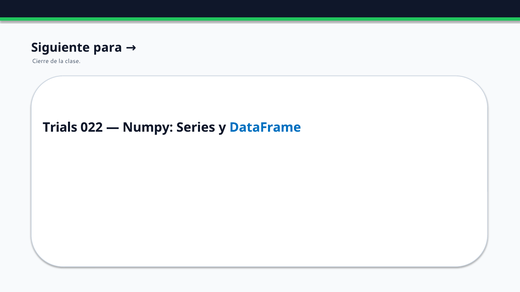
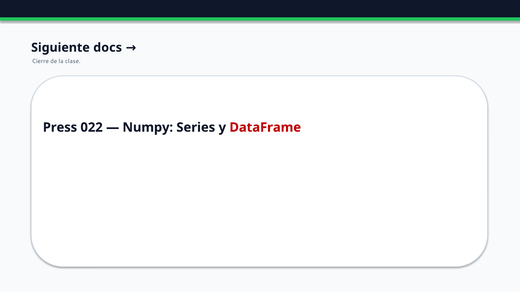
para: para -> docs (108, 48)
Trials: Trials -> Press (60, 128)
DataFrame colour: blue -> red (265, 128)
